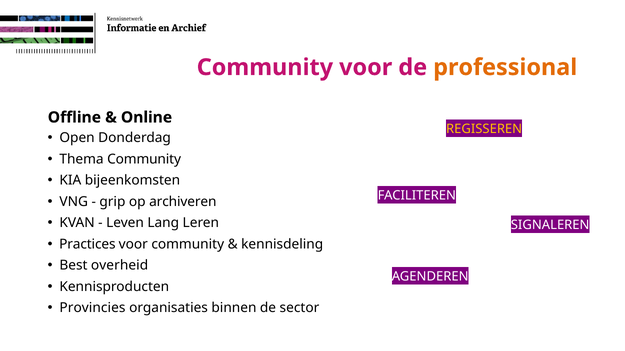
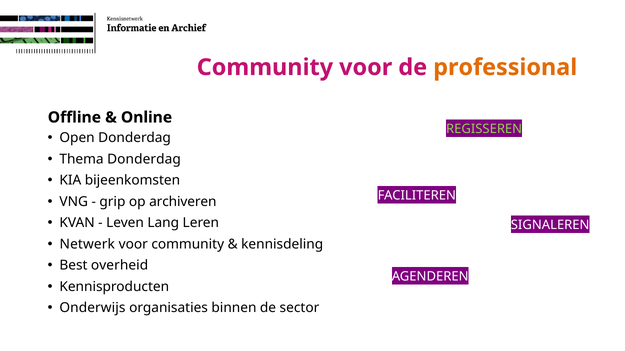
REGISSEREN colour: yellow -> light green (484, 129)
Thema Community: Community -> Donderdag (144, 159)
Practices: Practices -> Netwerk (87, 244)
Provincies: Provincies -> Onderwijs (92, 308)
